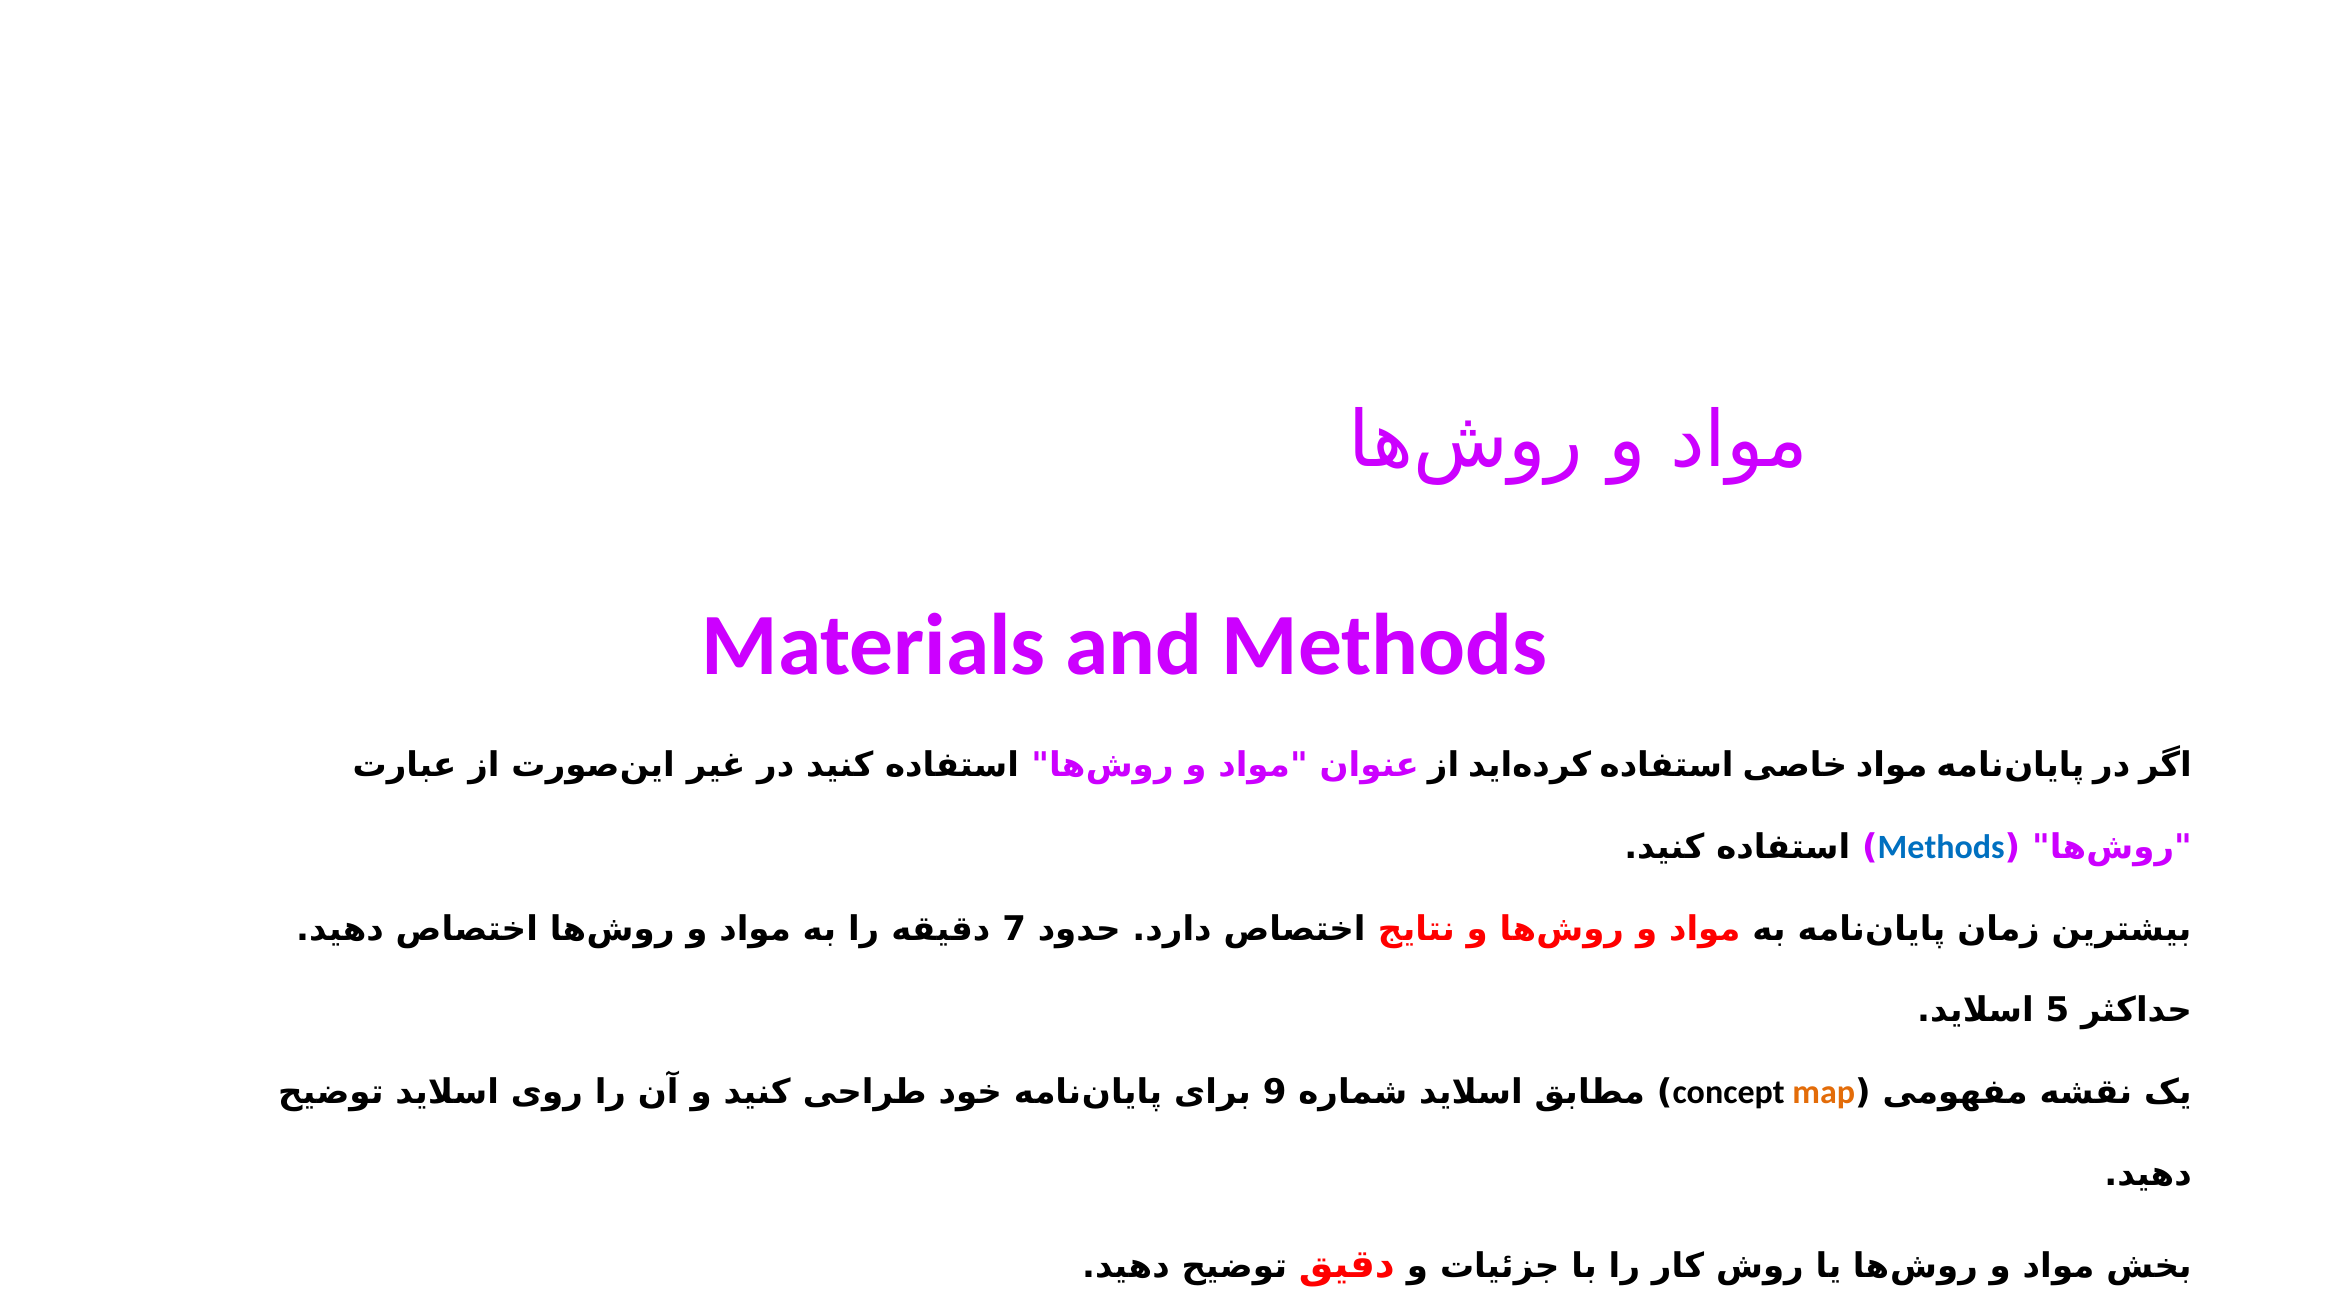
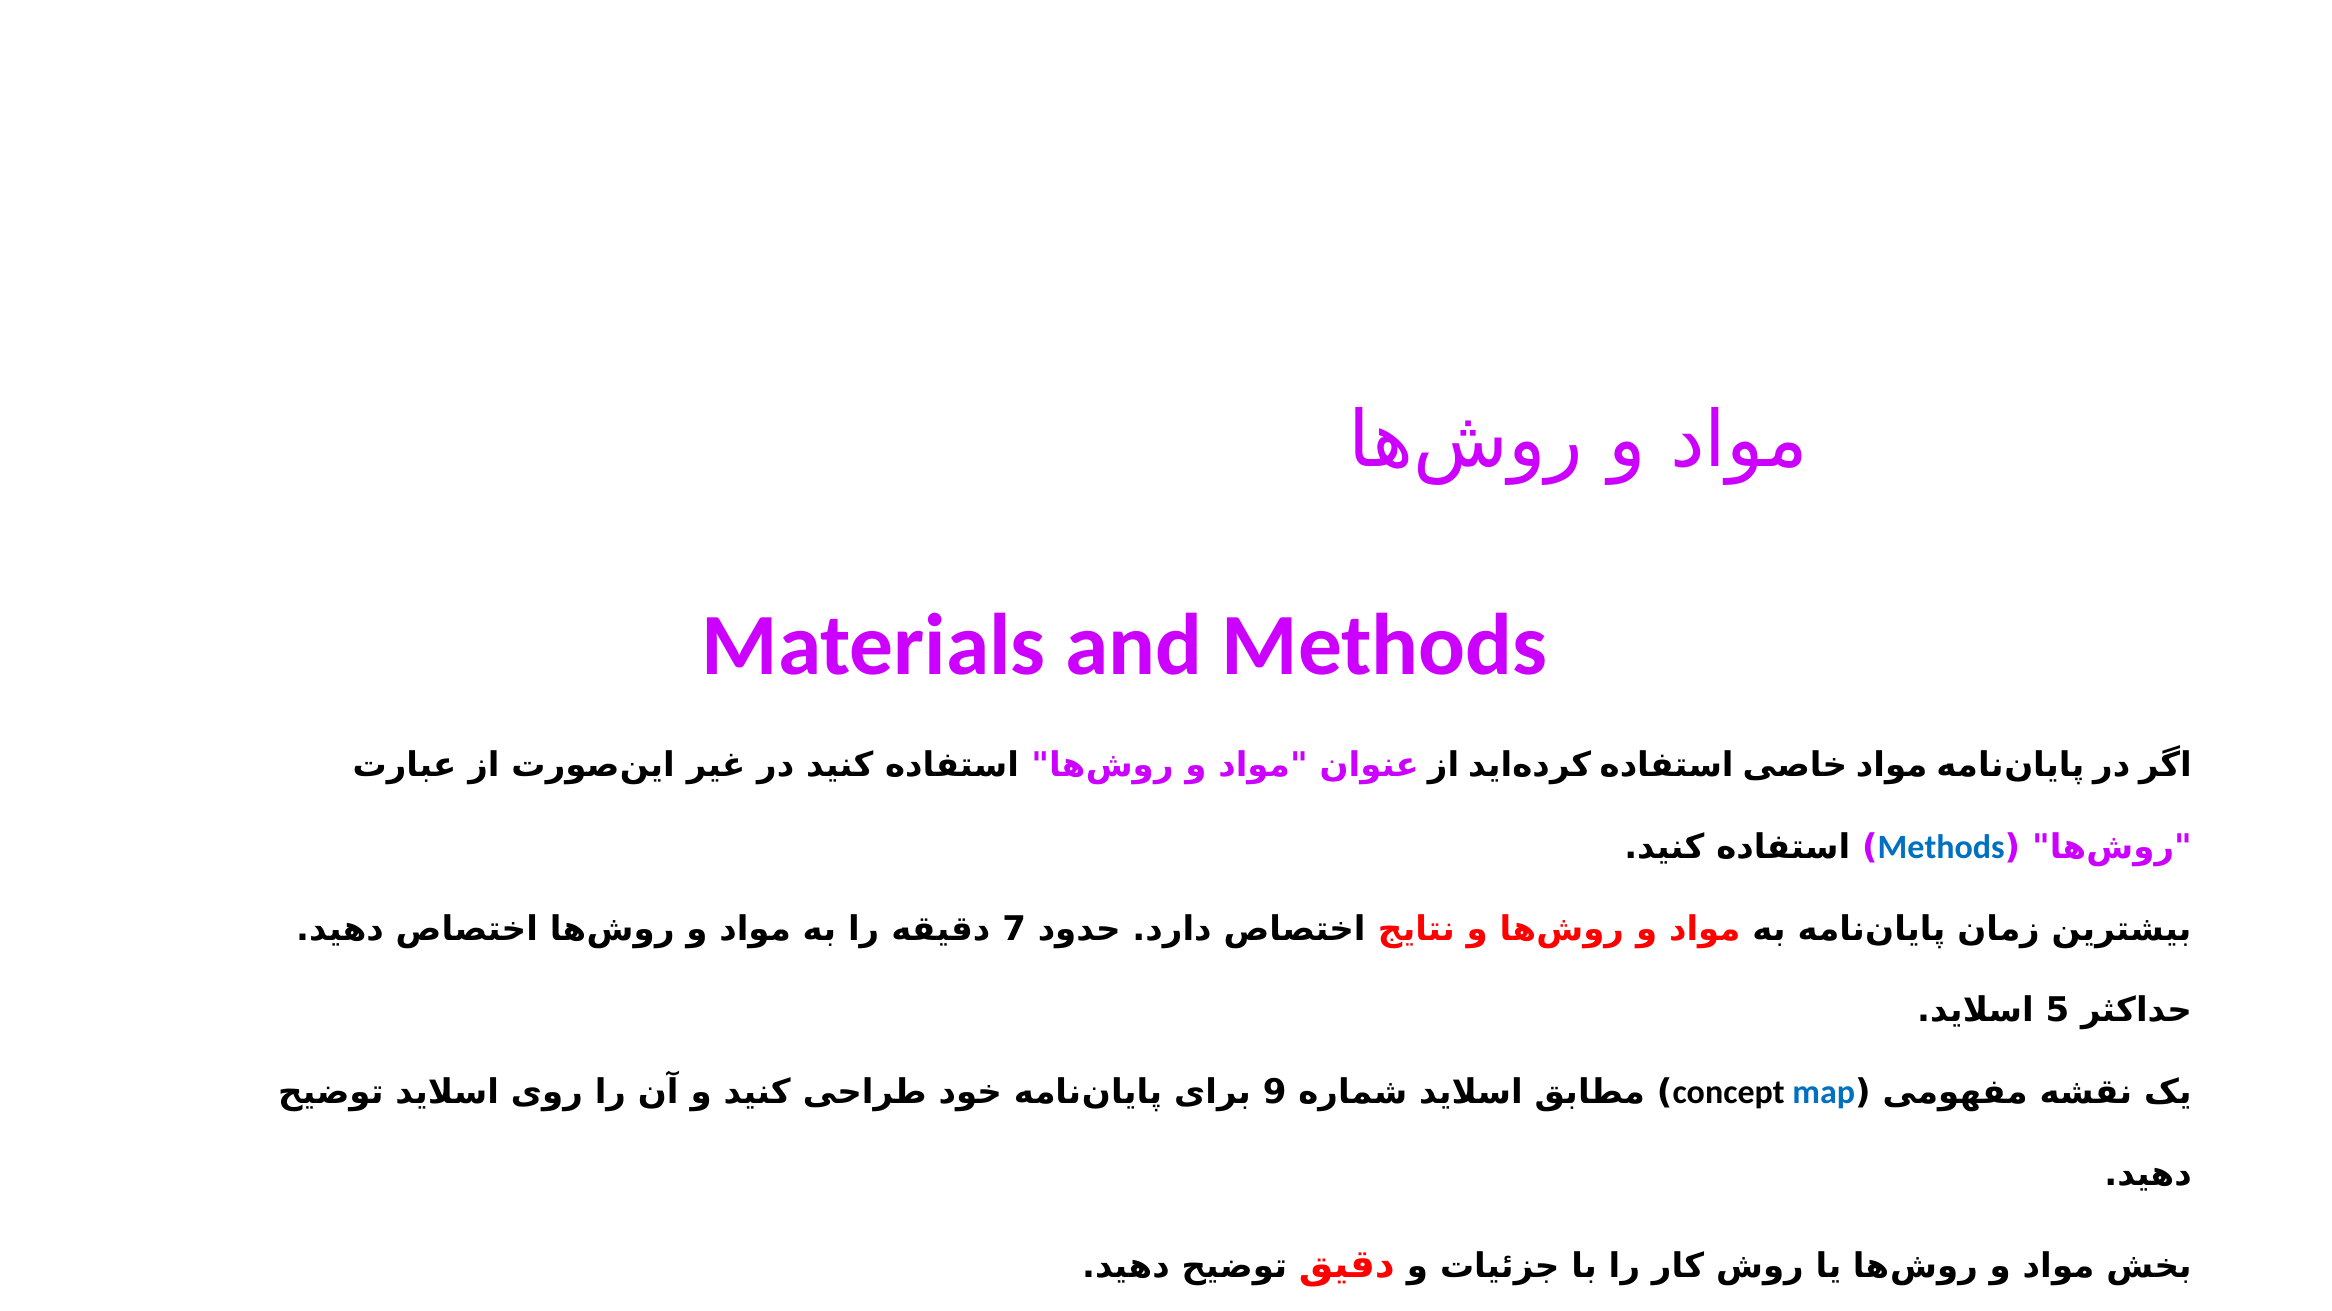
map colour: orange -> blue (1824, 1093)
